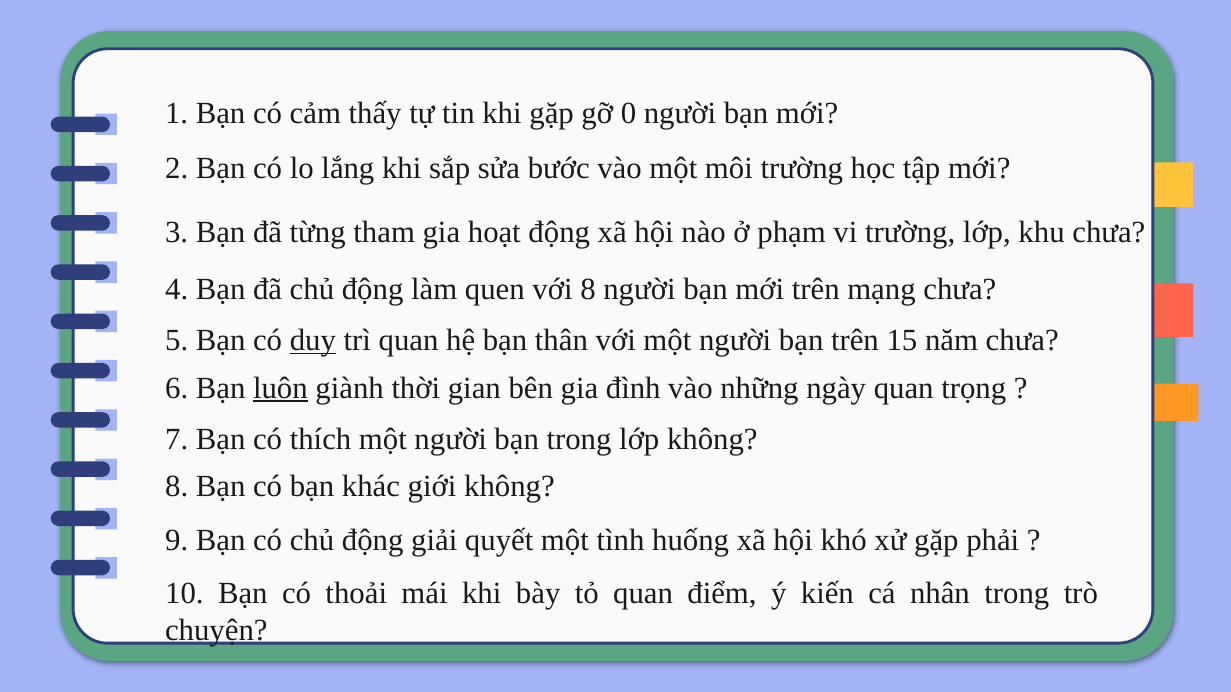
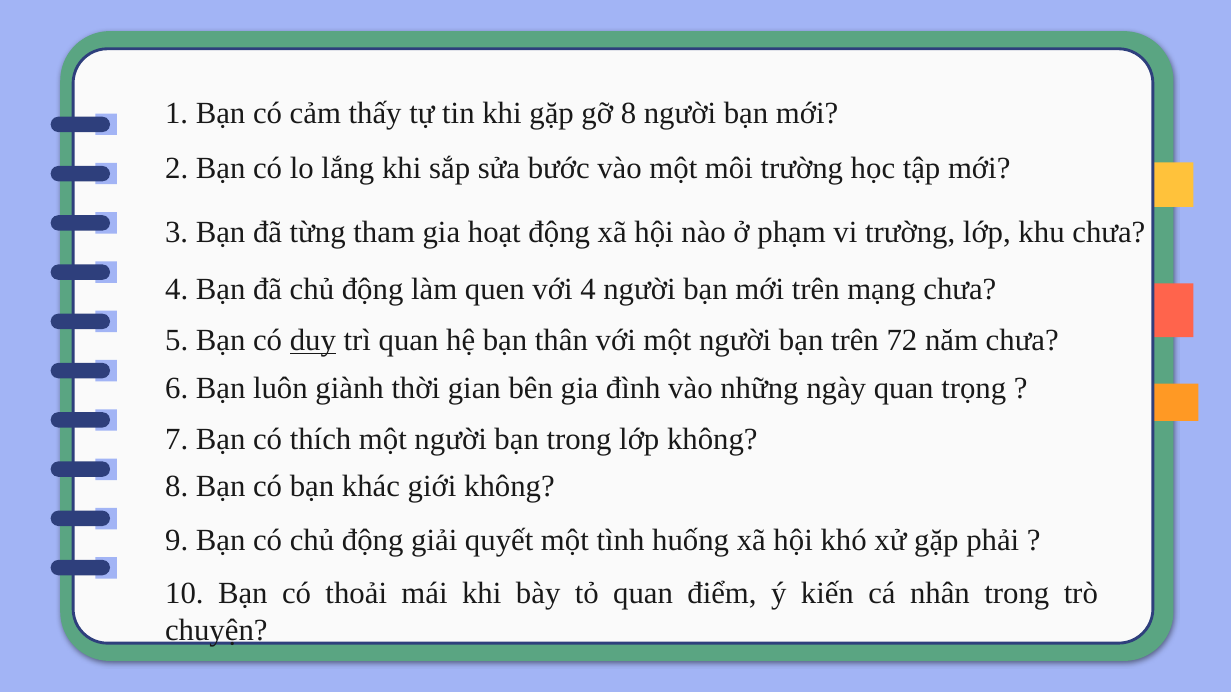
gỡ 0: 0 -> 8 (628, 114)
với 8: 8 -> 4 (588, 289)
15: 15 -> 72 (902, 340)
luôn underline: present -> none (280, 388)
